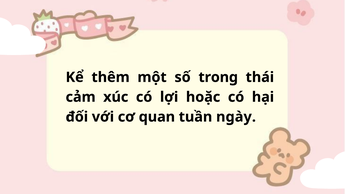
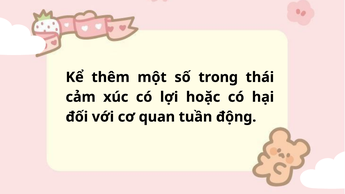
ngày: ngày -> động (236, 117)
